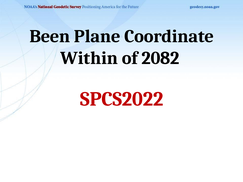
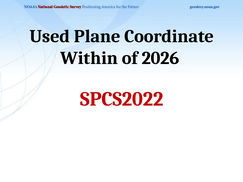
Been: Been -> Used (50, 36)
2082: 2082 -> 2026 (160, 58)
